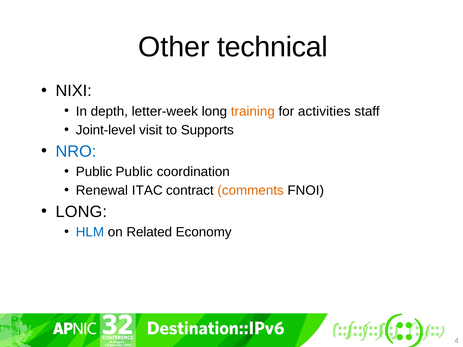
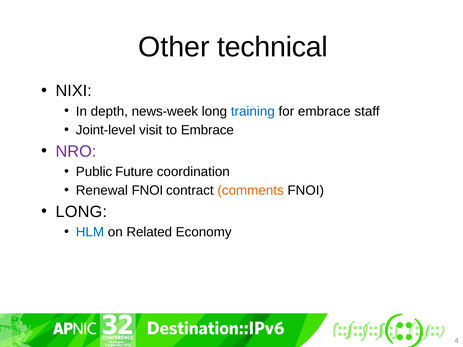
letter-week: letter-week -> news-week (165, 111)
training colour: orange -> blue (253, 111)
for activities: activities -> embrace (324, 111)
to Supports: Supports -> Embrace (207, 130)
NRO colour: blue -> purple (76, 151)
Public Public: Public -> Future (134, 172)
Renewal ITAC: ITAC -> FNOI (147, 191)
